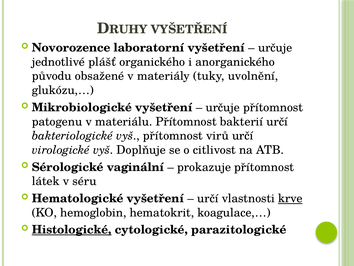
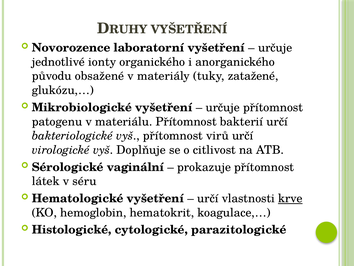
plášť: plášť -> ionty (102, 62)
uvolnění: uvolnění -> zatažené (253, 76)
Histologické underline: present -> none (72, 229)
